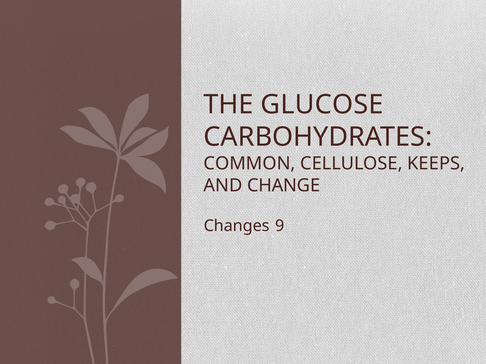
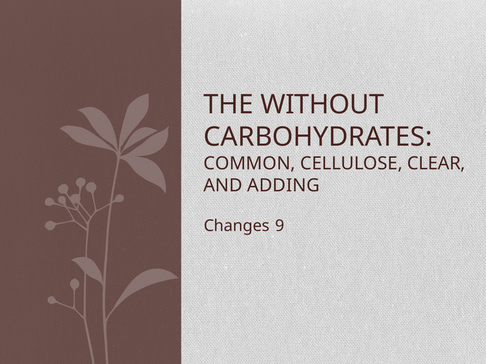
GLUCOSE: GLUCOSE -> WITHOUT (322, 105)
KEEPS: KEEPS -> CLEAR (436, 164)
CHANGE: CHANGE -> ADDING (283, 186)
